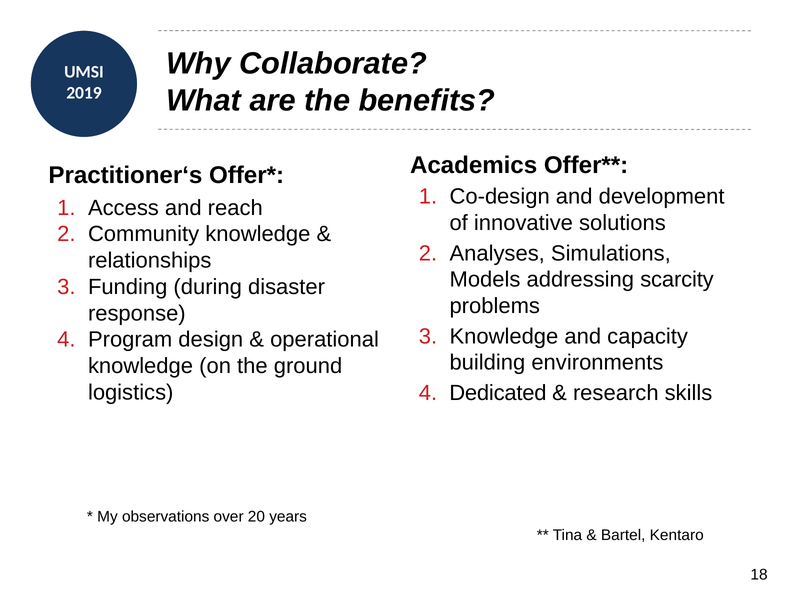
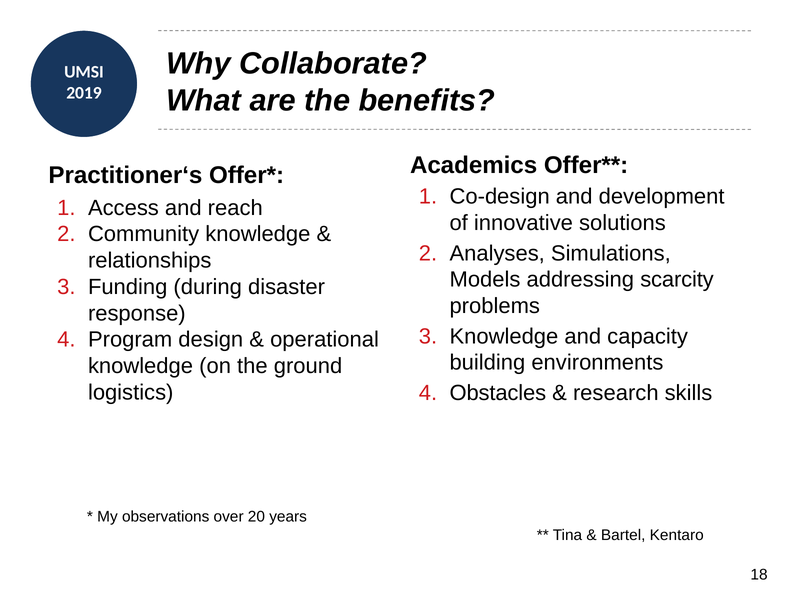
Dedicated: Dedicated -> Obstacles (498, 393)
